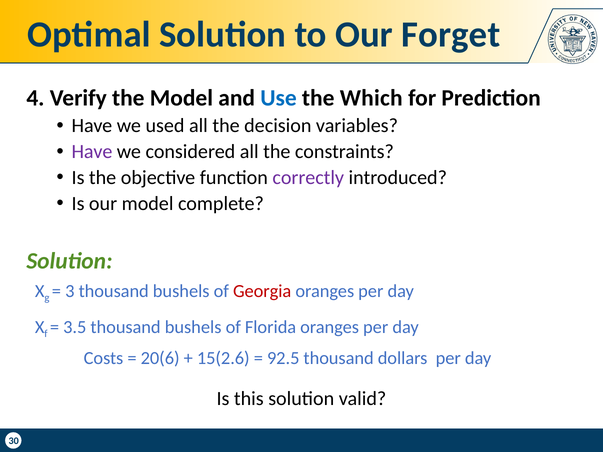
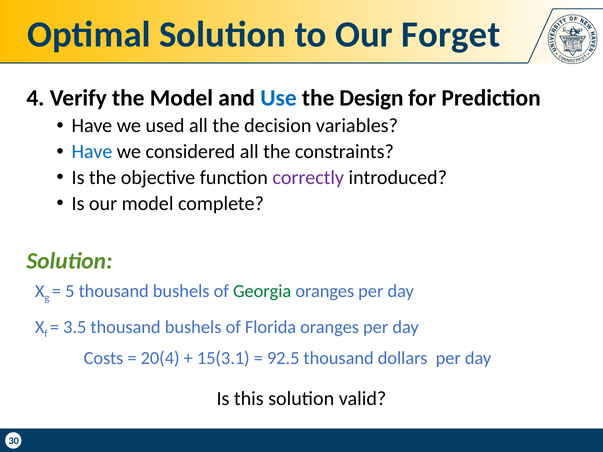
Which: Which -> Design (371, 98)
Have colour: purple -> blue (92, 152)
3: 3 -> 5 (70, 292)
Georgia colour: red -> green (262, 292)
20(6: 20(6 -> 20(4 (160, 358)
15(2.6: 15(2.6 -> 15(3.1 (223, 358)
